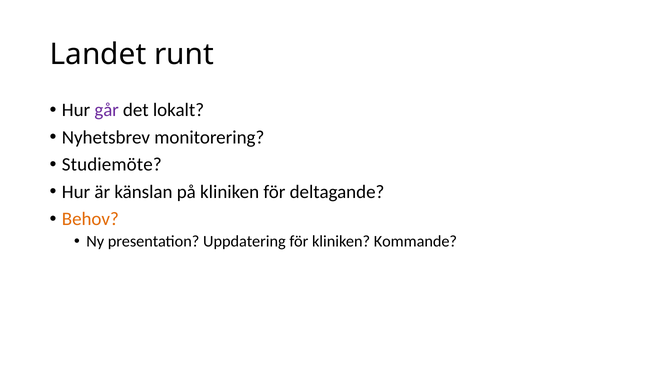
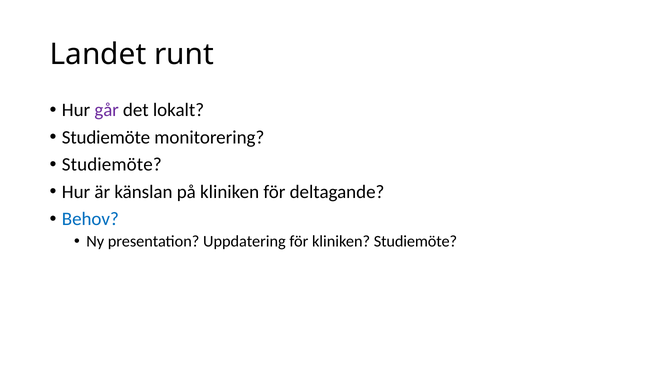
Nyhetsbrev: Nyhetsbrev -> Studiemöte (106, 137)
Behov colour: orange -> blue (90, 219)
kliniken Kommande: Kommande -> Studiemöte (415, 242)
